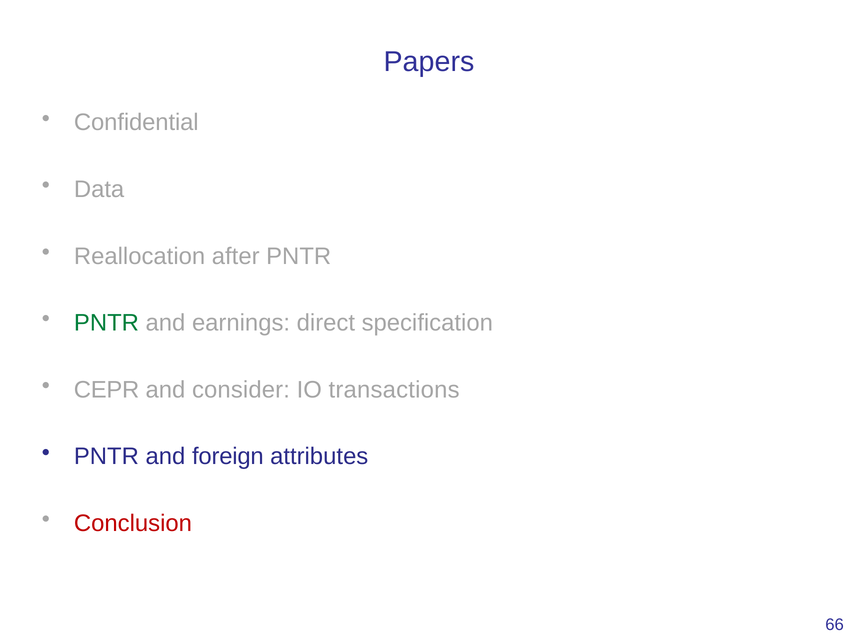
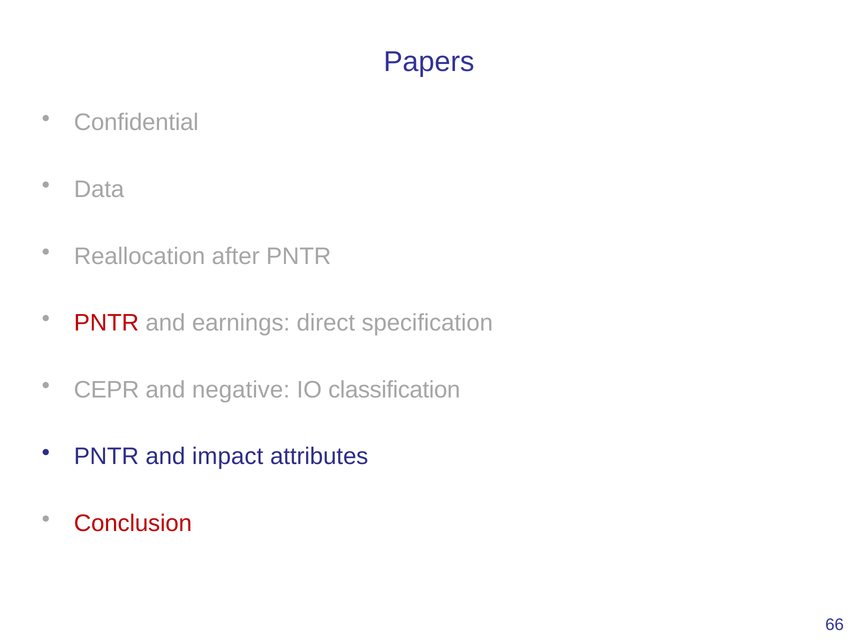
PNTR colour: green -> red (106, 323)
consider: consider -> negative (241, 389)
transactions: transactions -> classification (394, 389)
foreign: foreign -> impact (228, 456)
